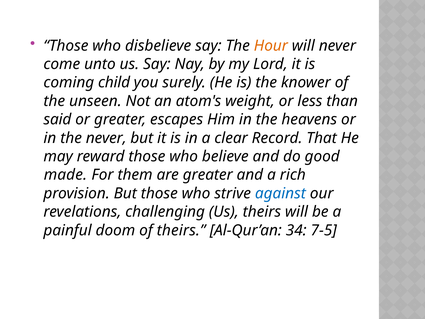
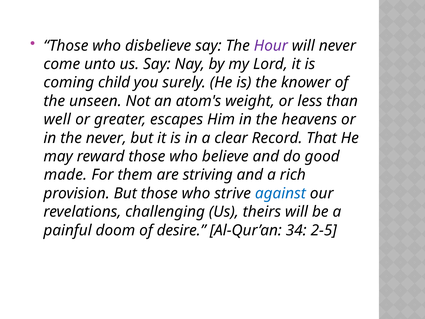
Hour colour: orange -> purple (271, 46)
said: said -> well (57, 119)
are greater: greater -> striving (208, 175)
of theirs: theirs -> desire (181, 230)
7-5: 7-5 -> 2-5 (324, 230)
